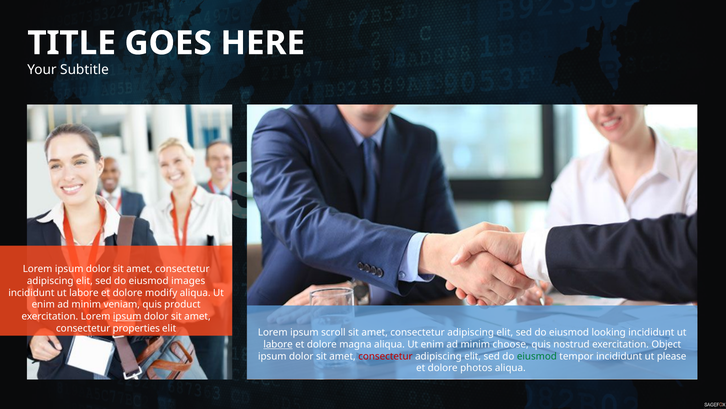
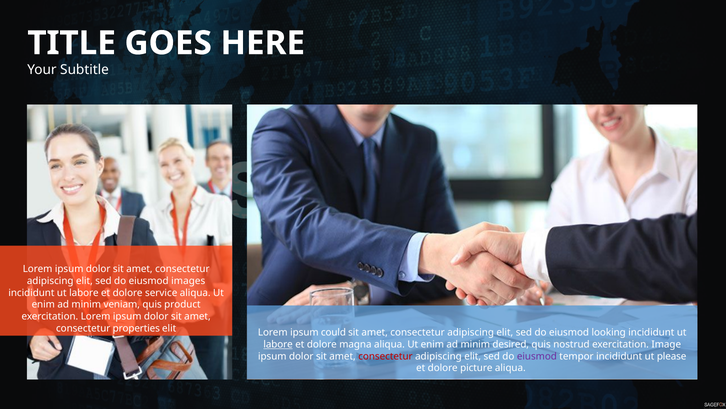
modify: modify -> service (161, 292)
ipsum underline: present -> none (127, 316)
scroll: scroll -> could (333, 332)
choose: choose -> desired (511, 344)
Object: Object -> Image (666, 344)
eiusmod colour: green -> purple (537, 356)
photos: photos -> picture (476, 368)
